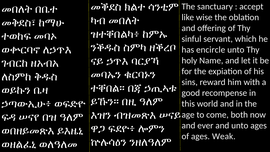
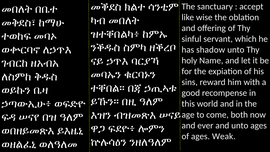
encircle: encircle -> shadow (211, 50)
